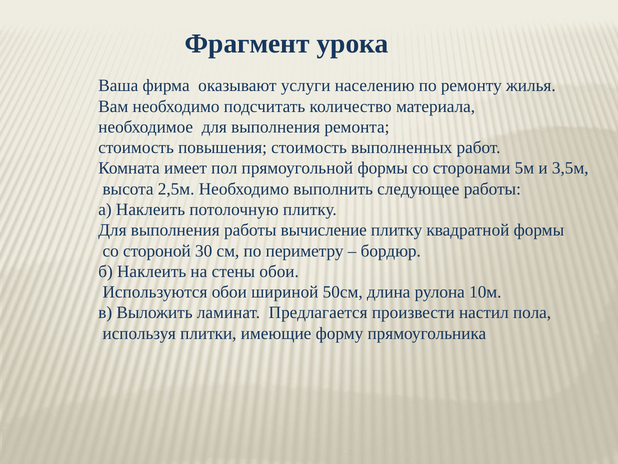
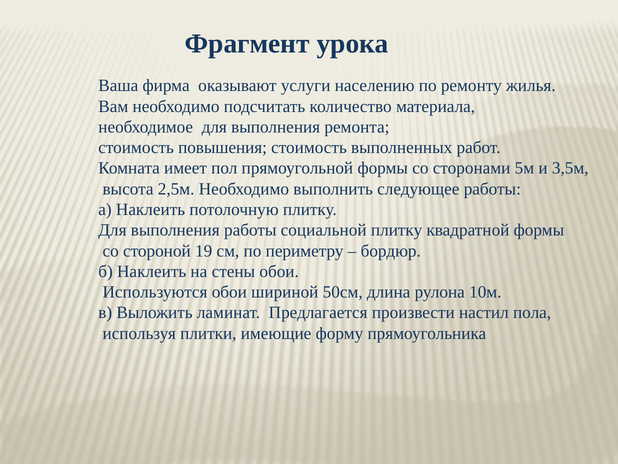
вычисление: вычисление -> социальной (324, 230)
30: 30 -> 19 (204, 251)
